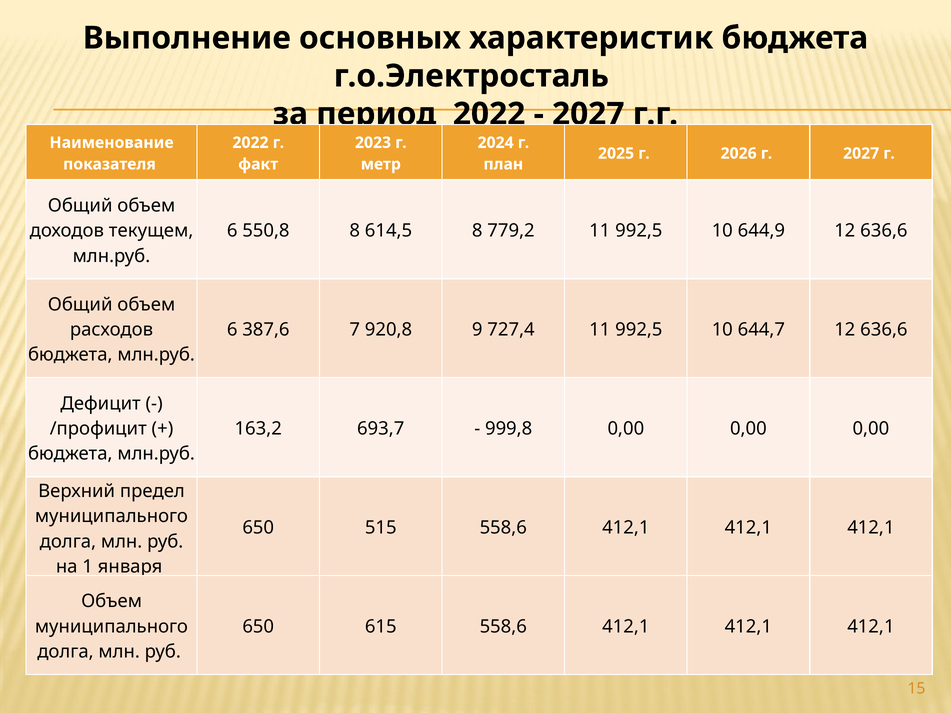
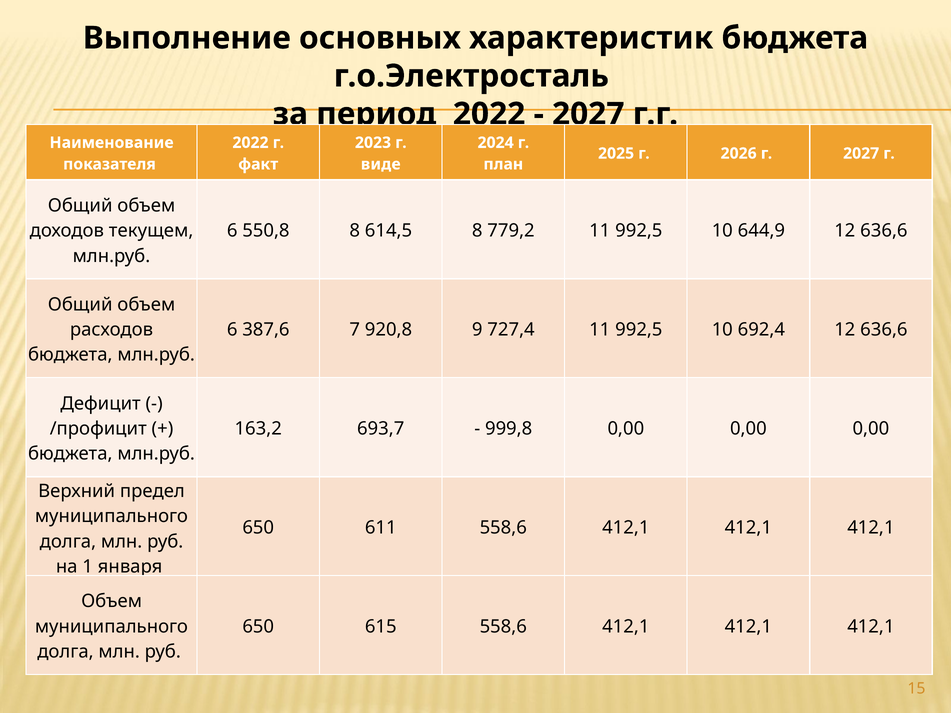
метр: метр -> виде (381, 164)
644,7: 644,7 -> 692,4 (761, 330)
515: 515 -> 611 (381, 528)
